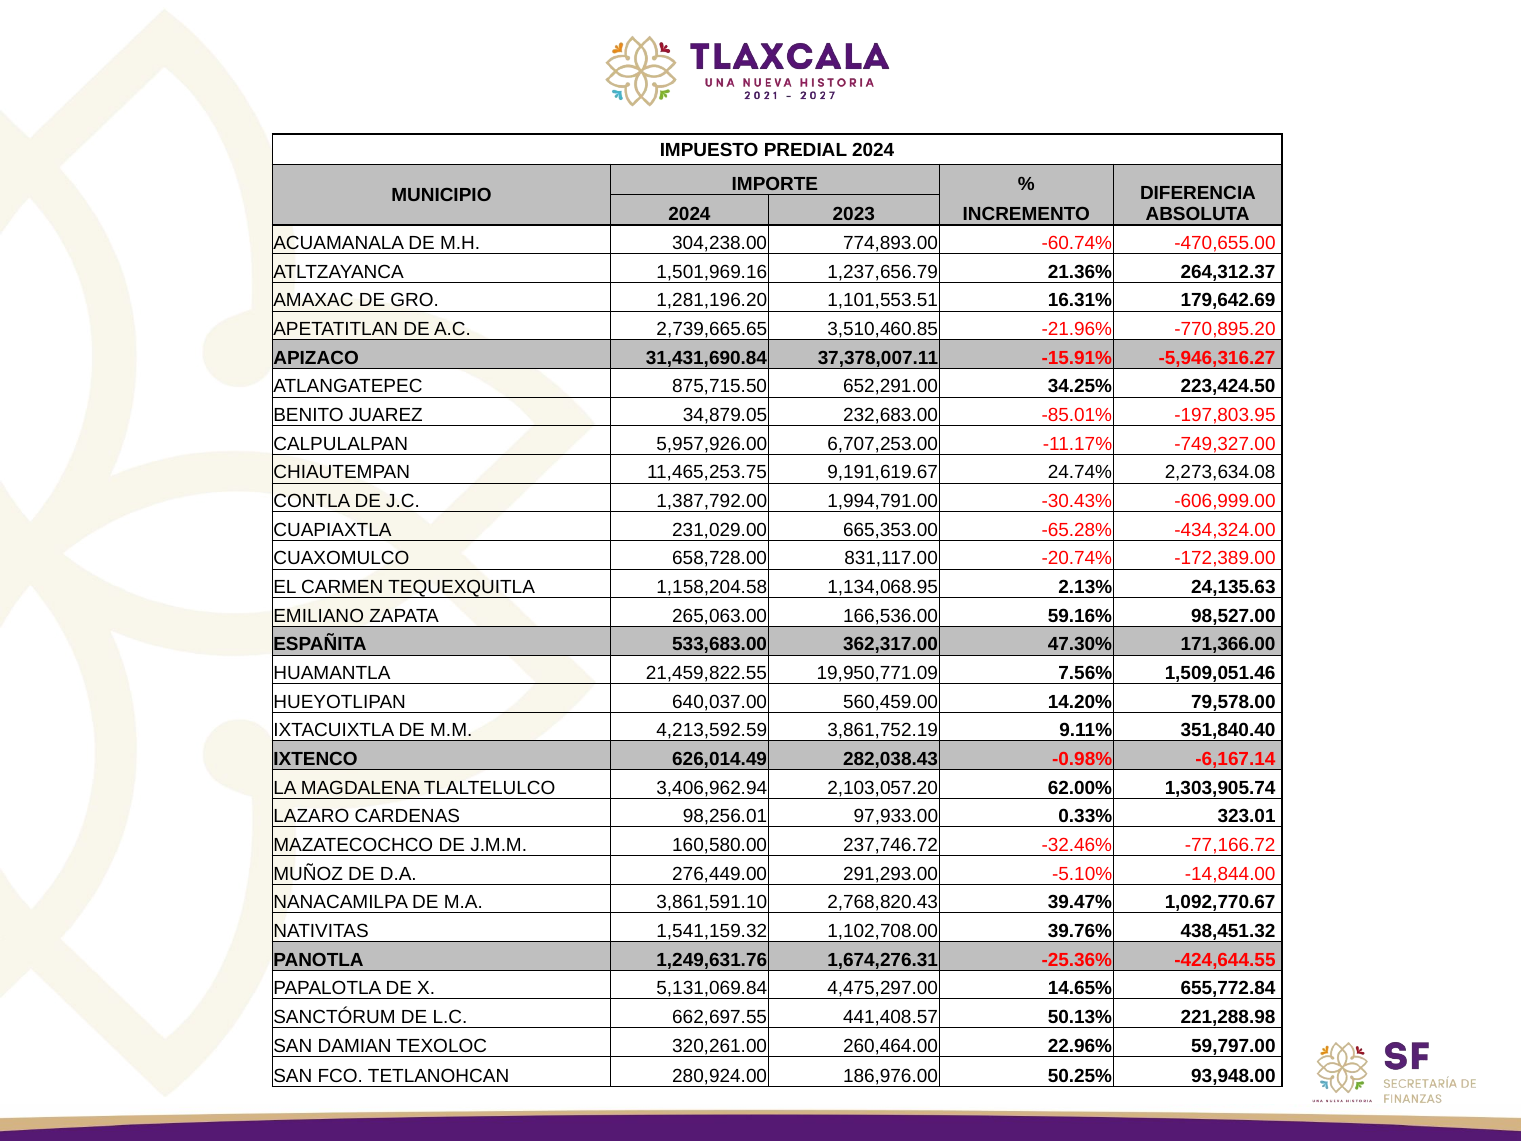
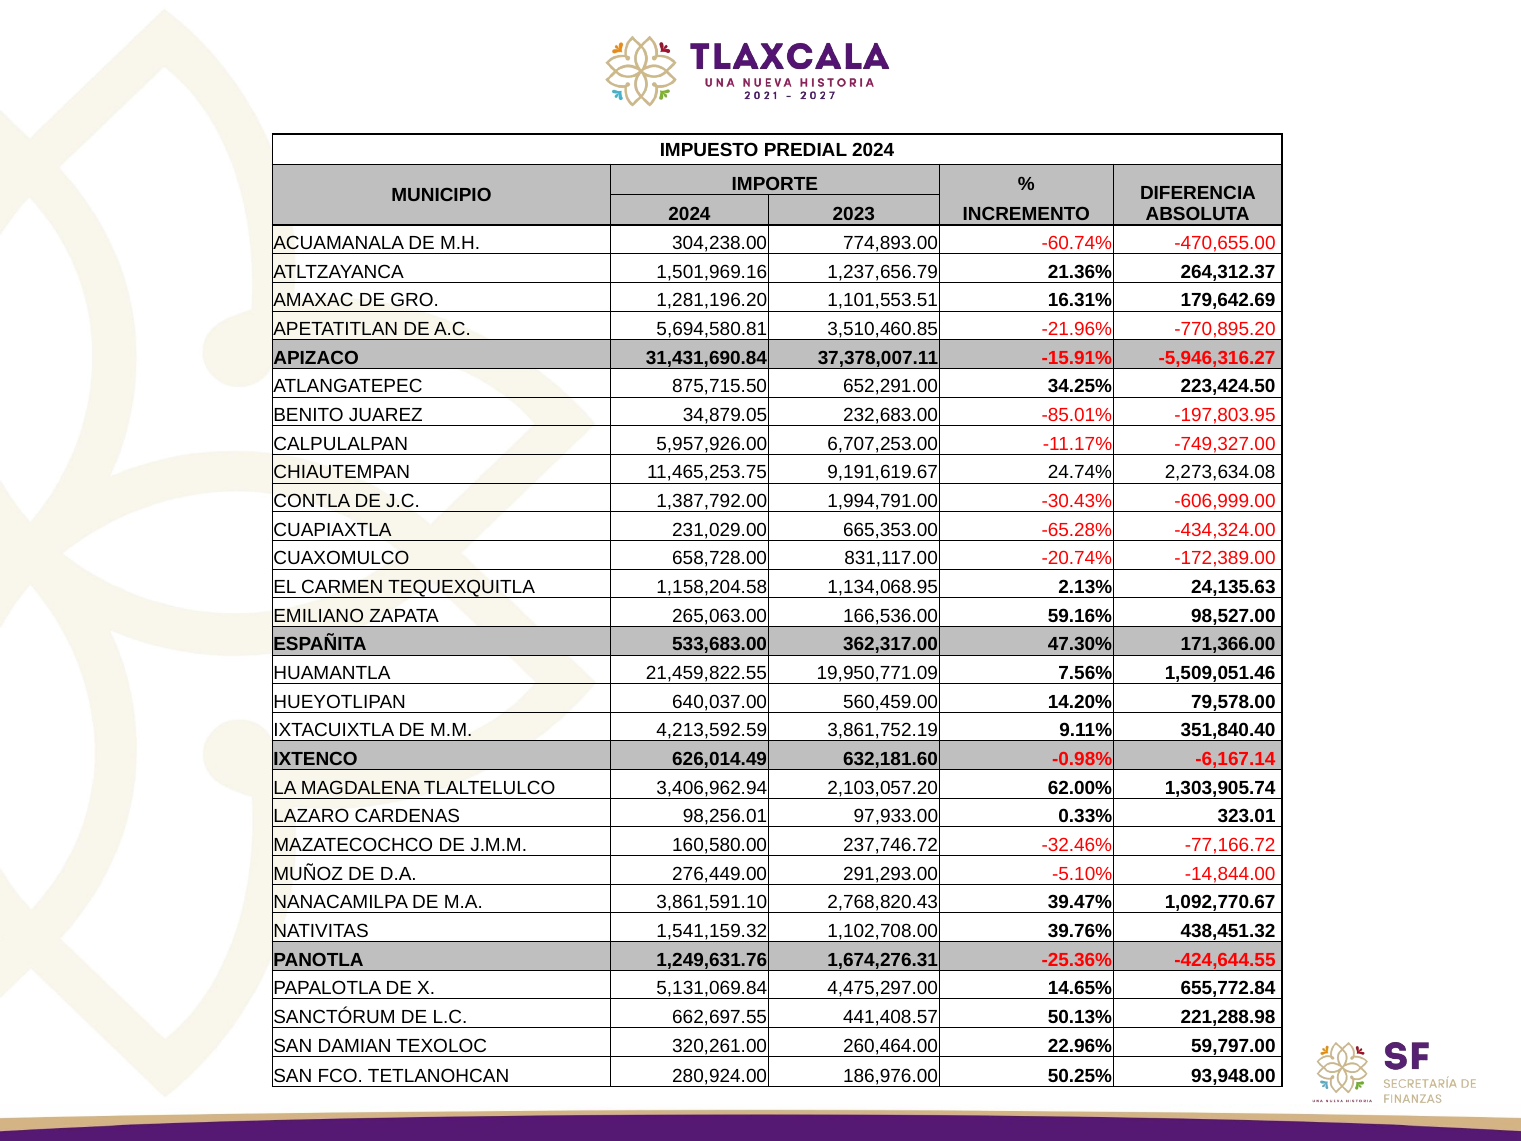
2,739,665.65: 2,739,665.65 -> 5,694,580.81 (712, 329)
282,038.43: 282,038.43 -> 632,181.60 (890, 759)
